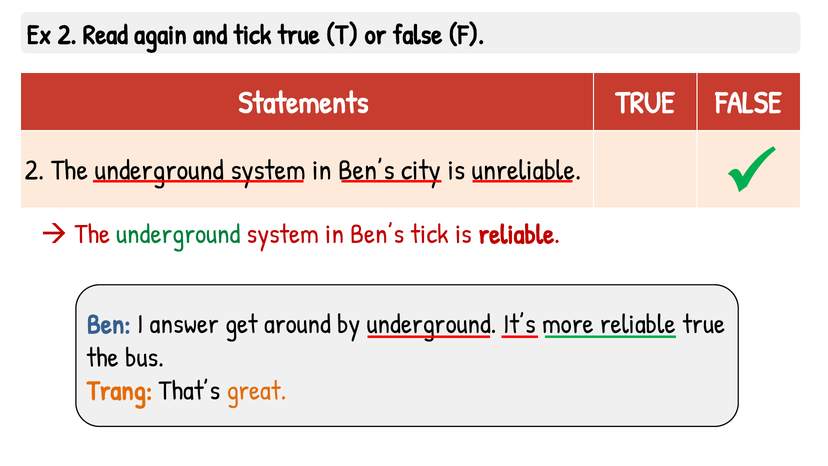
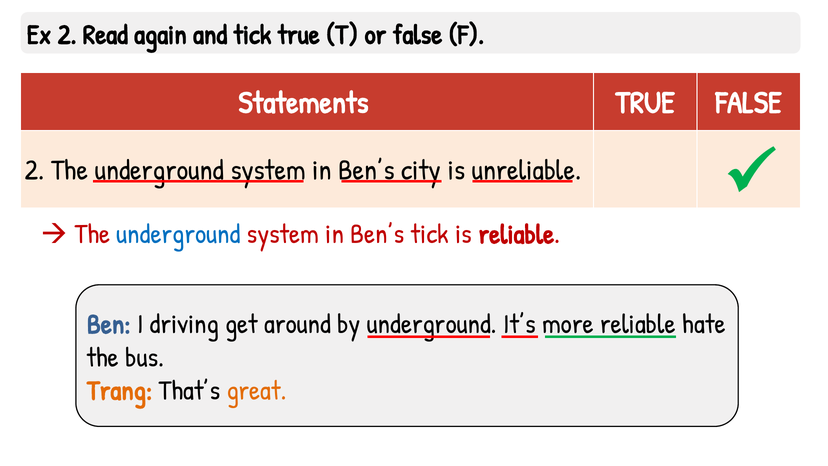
underground colour: green -> blue (179, 234)
answer: answer -> driving (184, 324)
true: true -> hate (704, 324)
